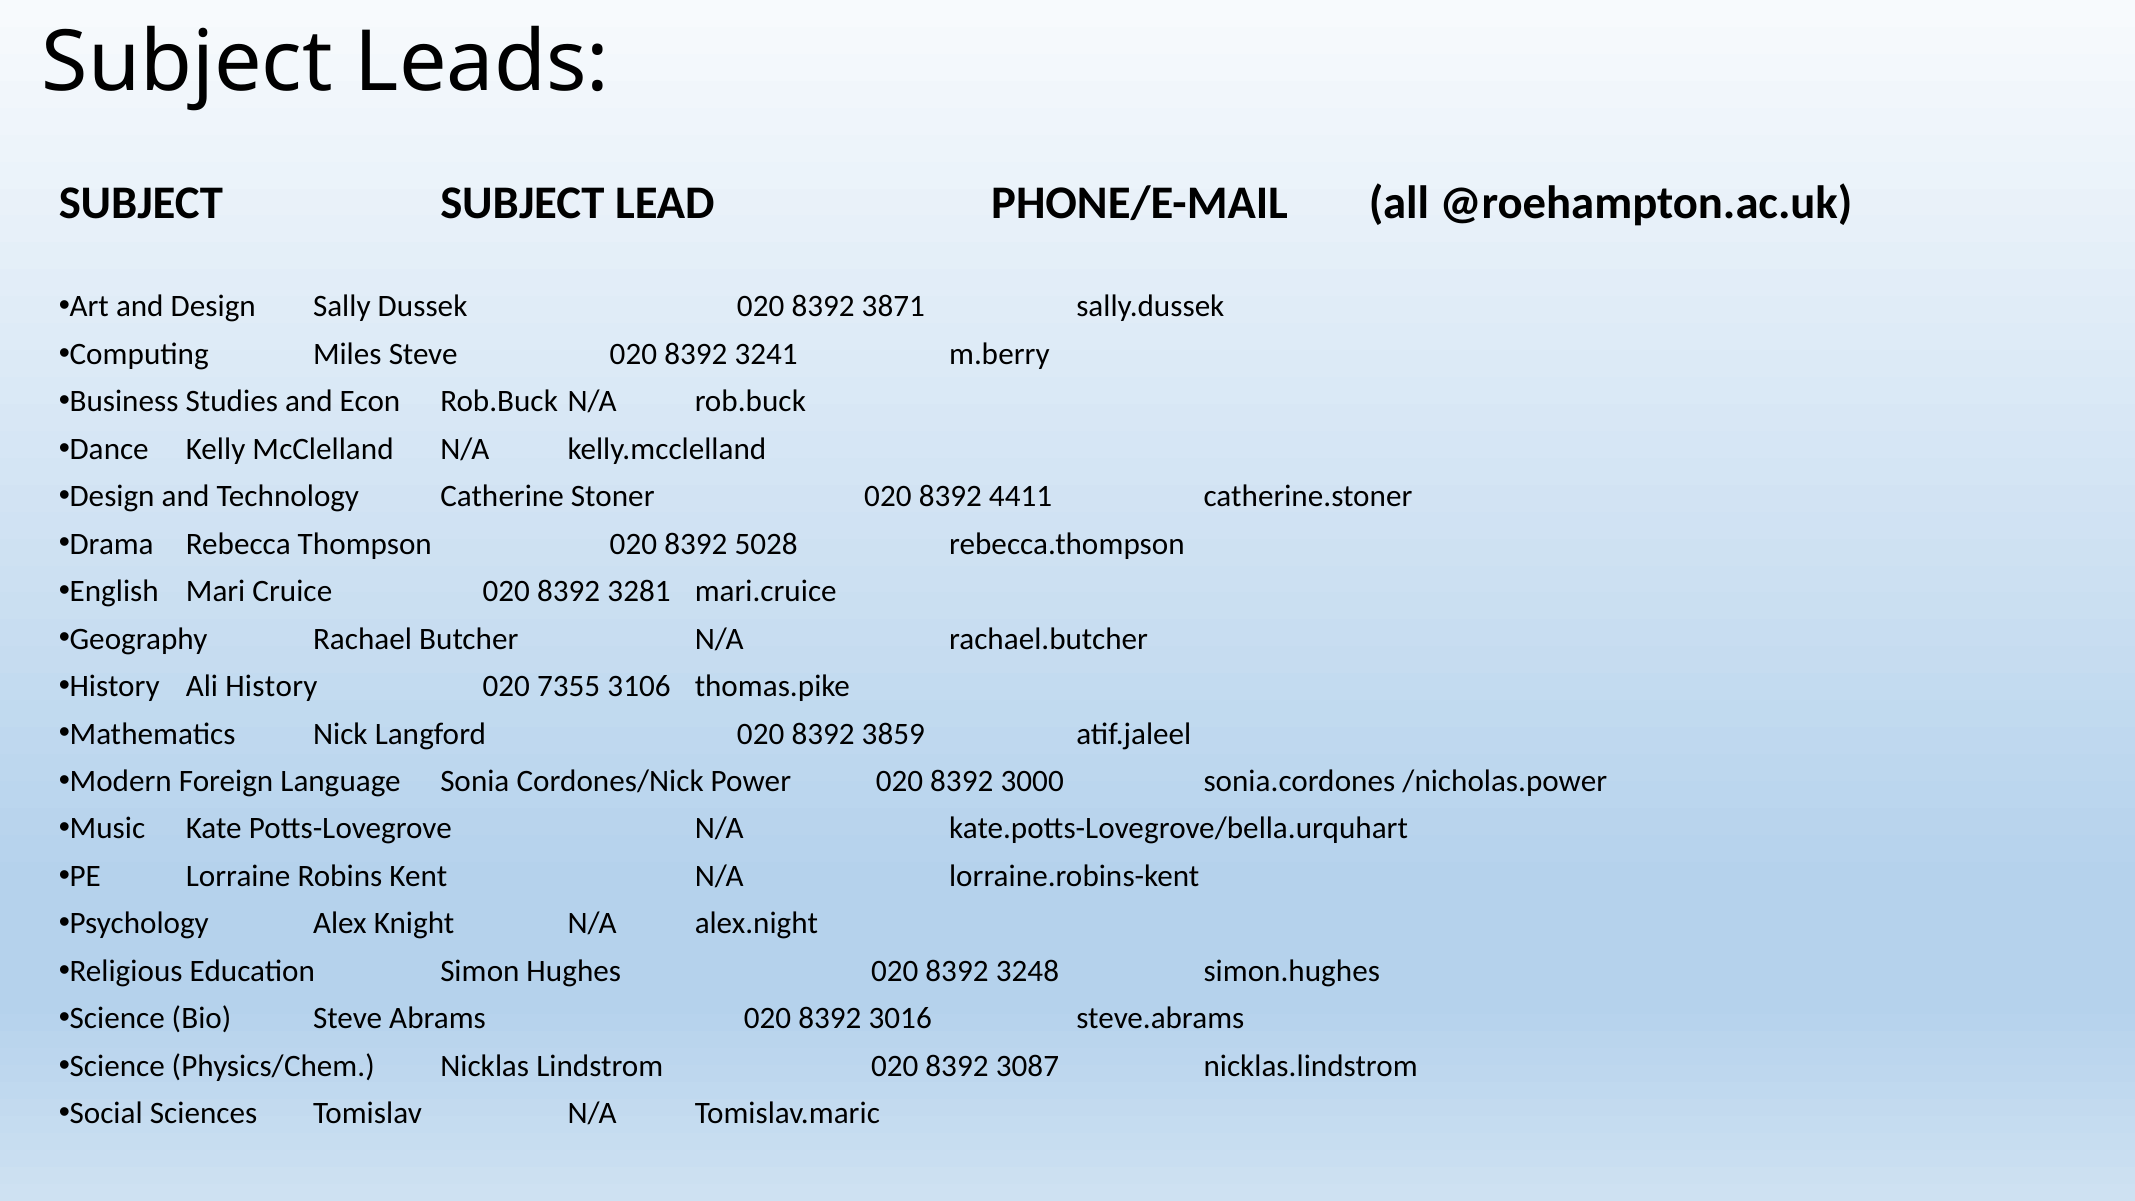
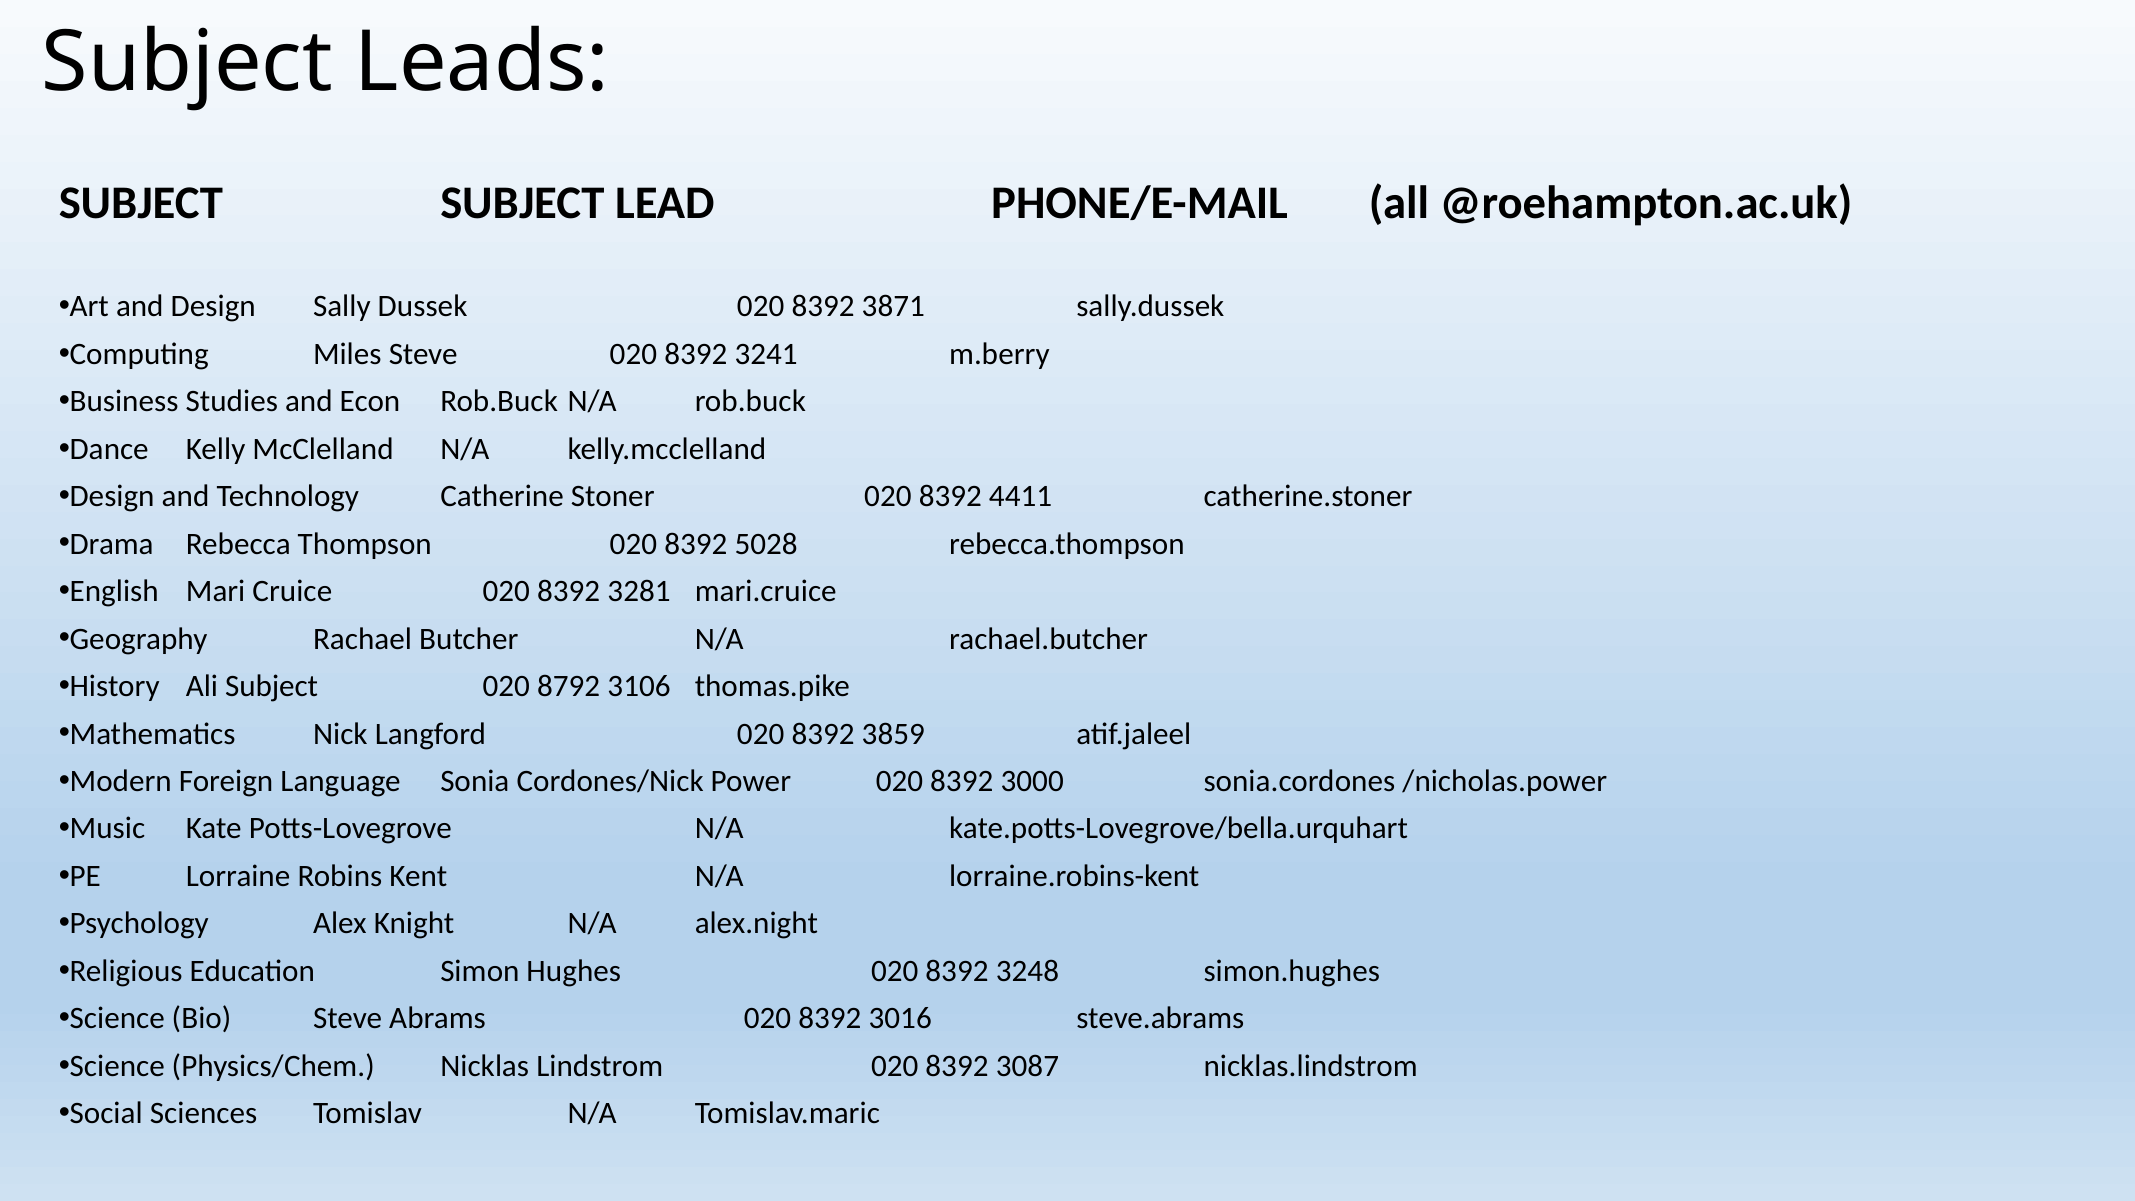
Ali History: History -> Subject (272, 686)
7355: 7355 -> 8792 (569, 686)
